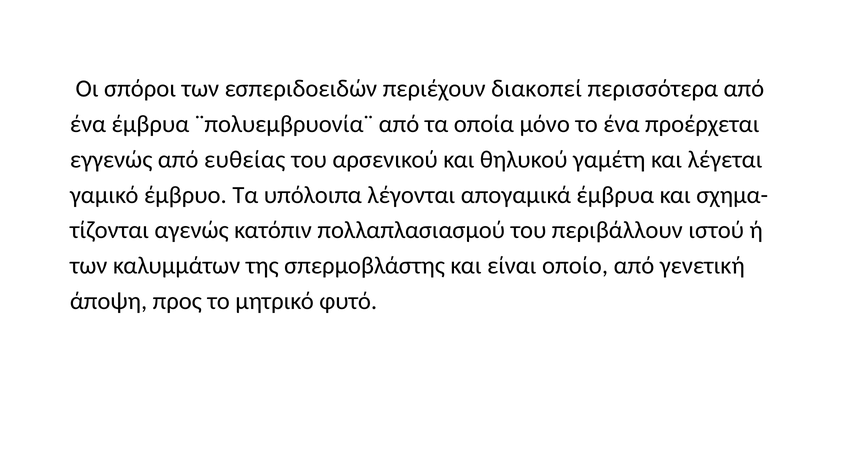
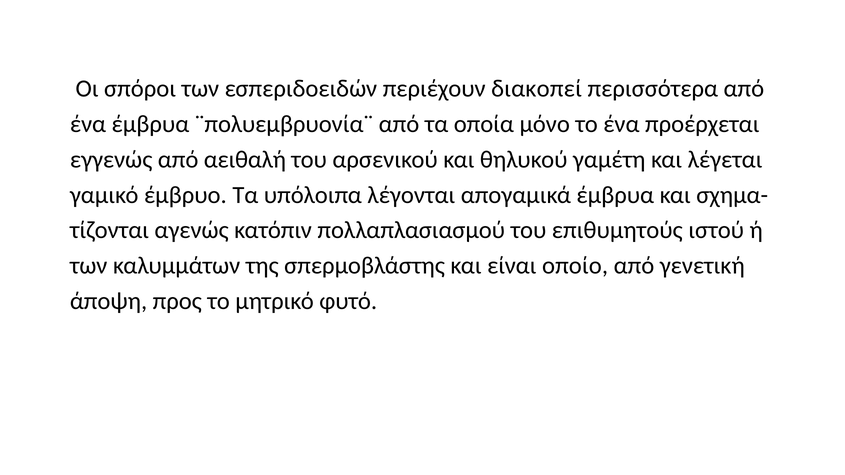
ευθείας: ευθείας -> αειθαλή (245, 160)
περιβάλλουν: περιβάλλουν -> επιθυμητούς (617, 230)
